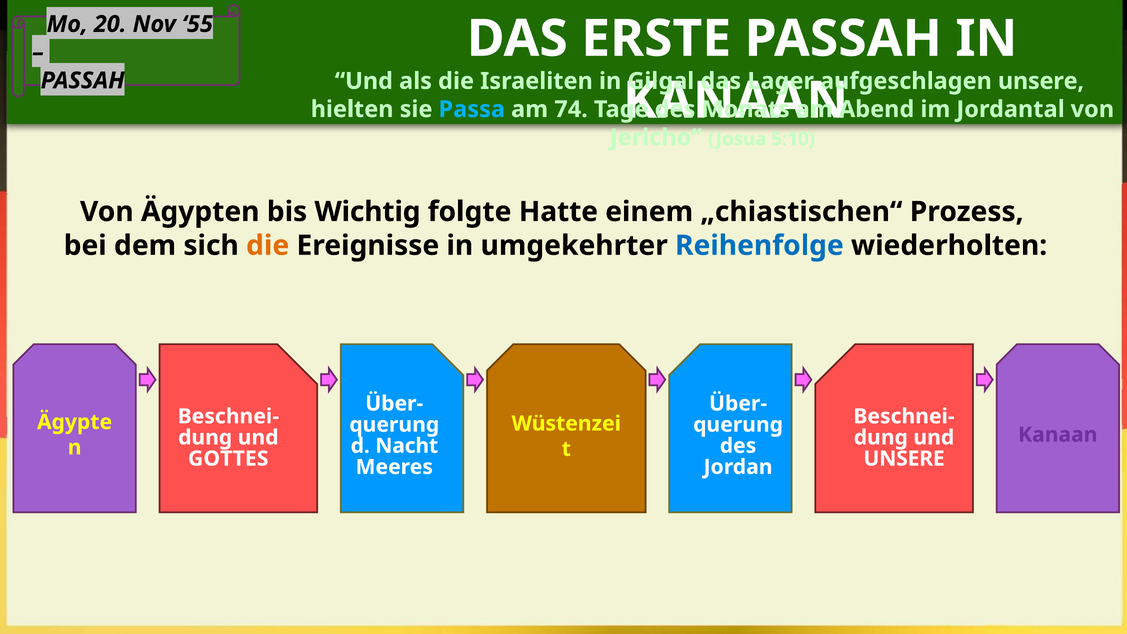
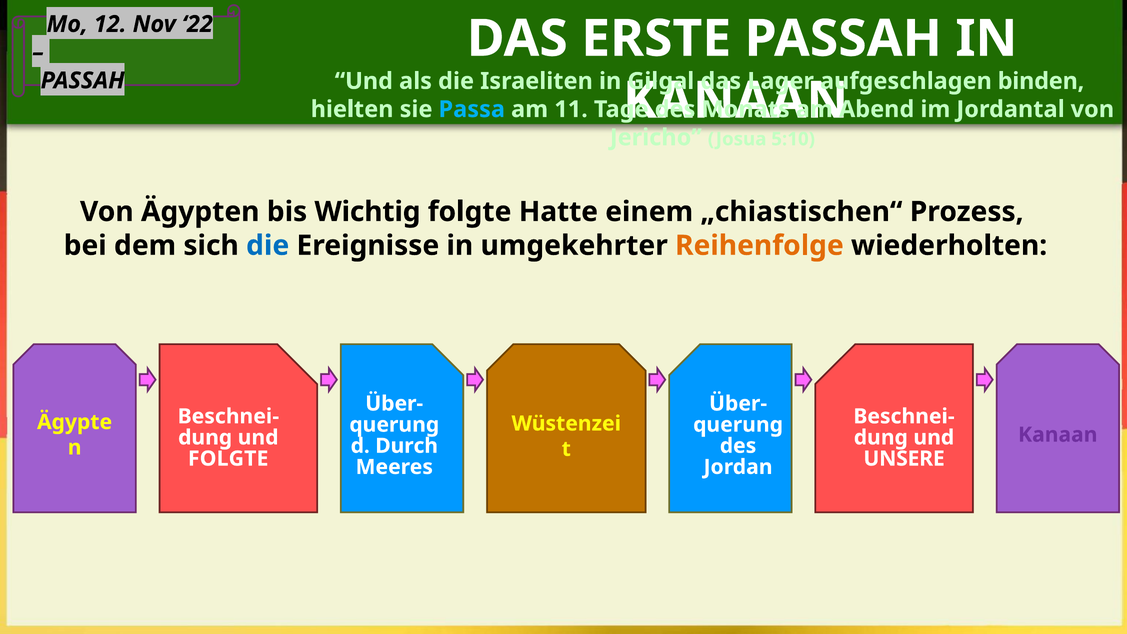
20: 20 -> 12 (110, 24)
55: 55 -> 22 (197, 24)
aufgeschlagen unsere: unsere -> binden (1041, 81)
74: 74 -> 11 (571, 109)
die colour: orange -> blue (268, 246)
Reihenfolge colour: blue -> orange (759, 246)
Nacht: Nacht -> Durch (407, 446)
GOTTES: GOTTES -> FOLGTE (228, 459)
